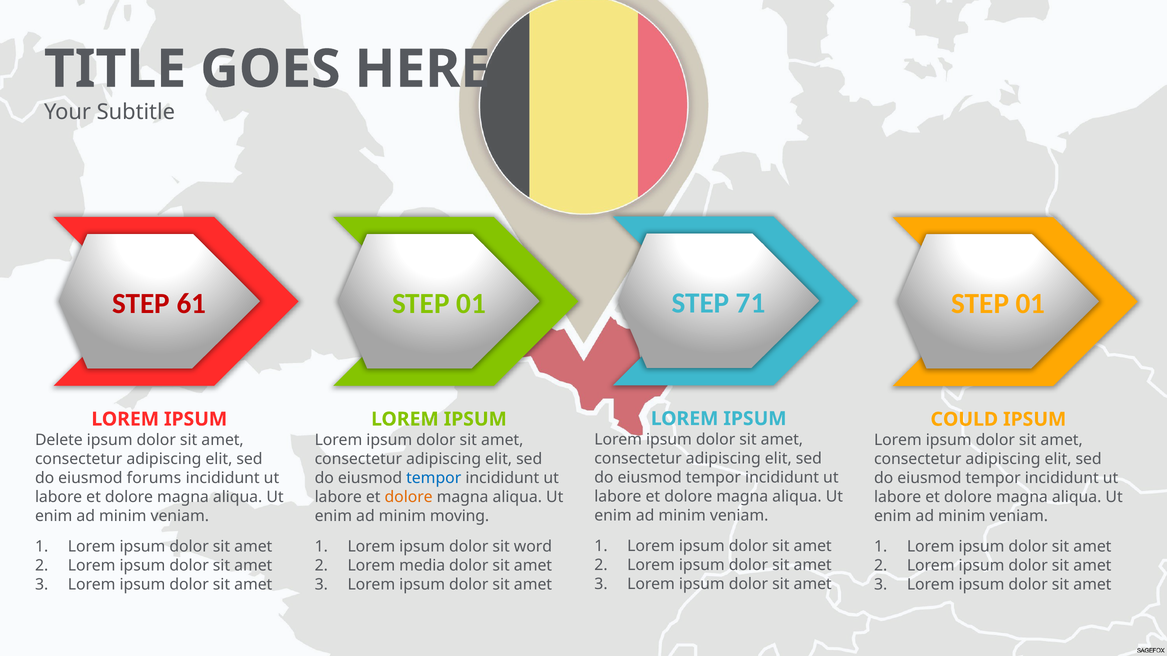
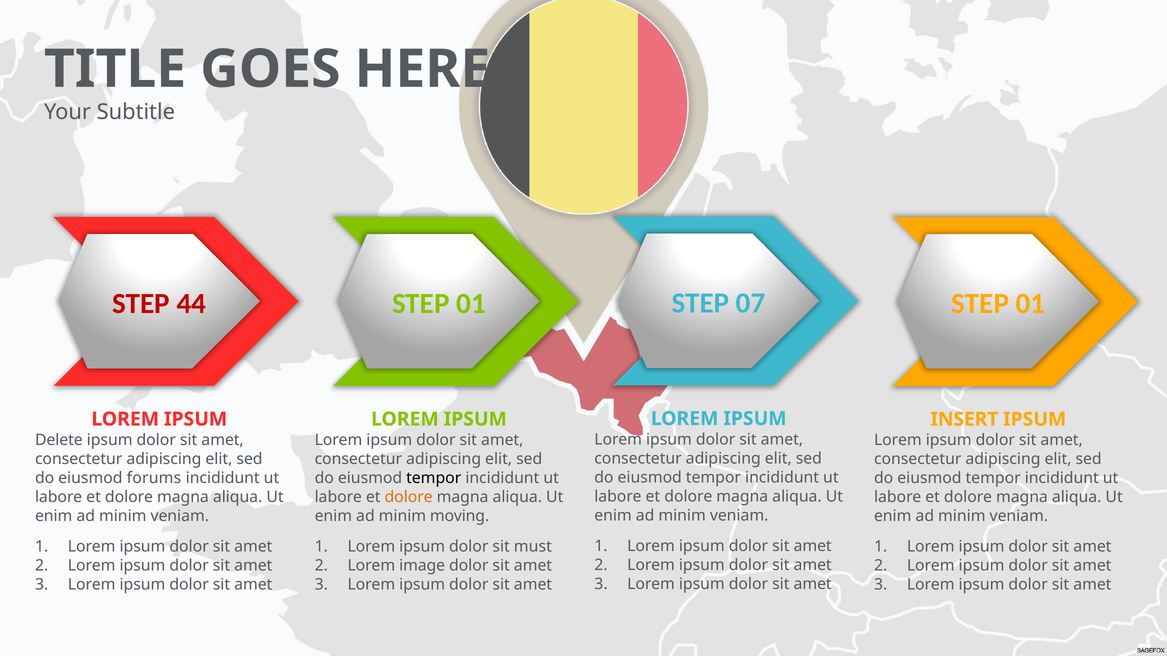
71: 71 -> 07 (751, 303)
61: 61 -> 44 (191, 304)
COULD: COULD -> INSERT (964, 420)
tempor colour: blue -> black (434, 478)
word: word -> must (533, 547)
media: media -> image (422, 566)
